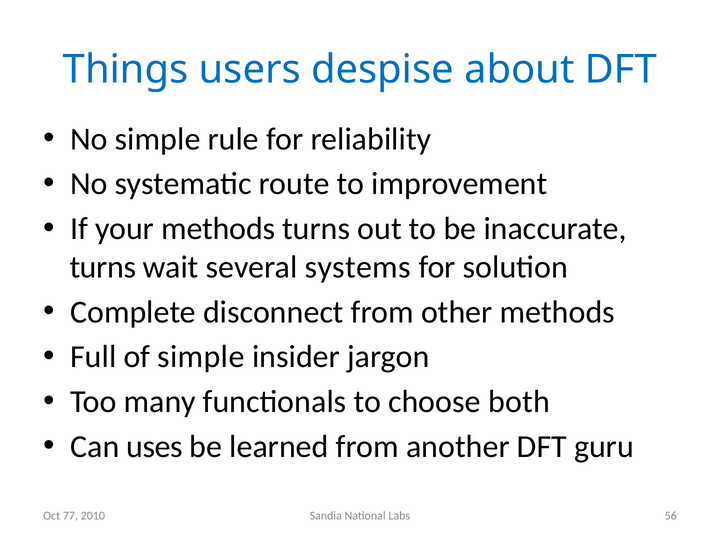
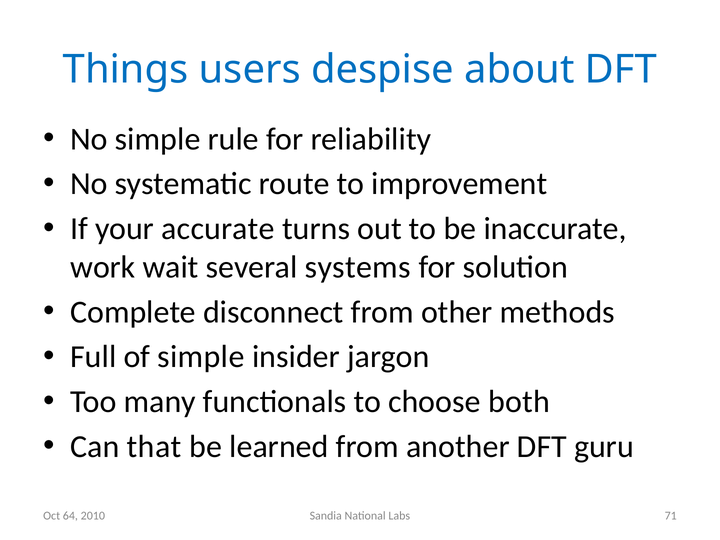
your methods: methods -> accurate (218, 229)
turns: turns -> work (103, 267)
uses: uses -> that (154, 447)
56: 56 -> 71 (671, 516)
77: 77 -> 64 (70, 516)
